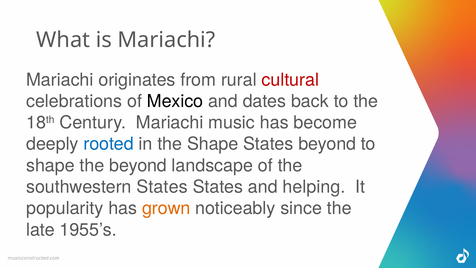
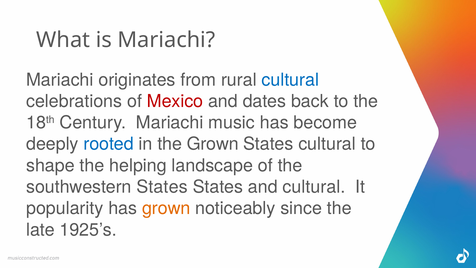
cultural colour: red -> blue (290, 80)
Mexico colour: black -> red (175, 101)
the Shape: Shape -> Grown (213, 144)
States beyond: beyond -> cultural (327, 144)
the beyond: beyond -> helping (138, 165)
and helping: helping -> cultural (314, 187)
1955’s: 1955’s -> 1925’s (88, 230)
